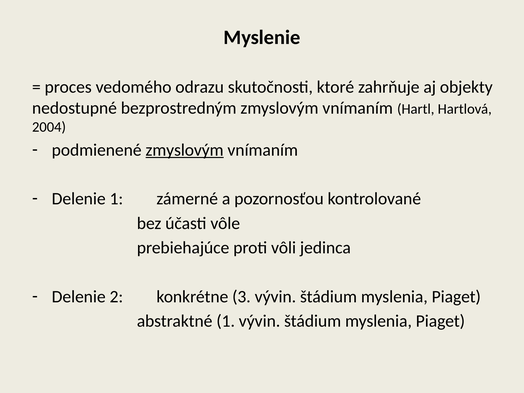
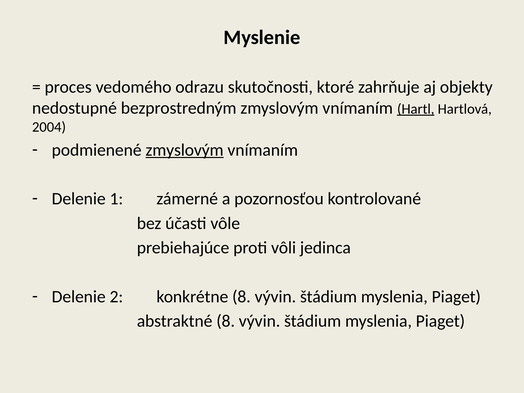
Hartl underline: none -> present (416, 109)
konkrétne 3: 3 -> 8 (241, 297)
abstraktné 1: 1 -> 8 (226, 321)
